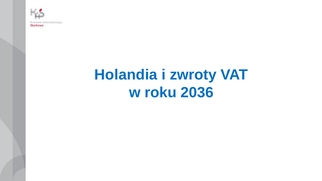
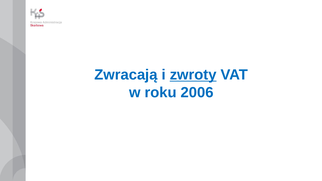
Holandia: Holandia -> Zwracają (126, 75)
zwroty underline: none -> present (193, 75)
2036: 2036 -> 2006 (197, 93)
